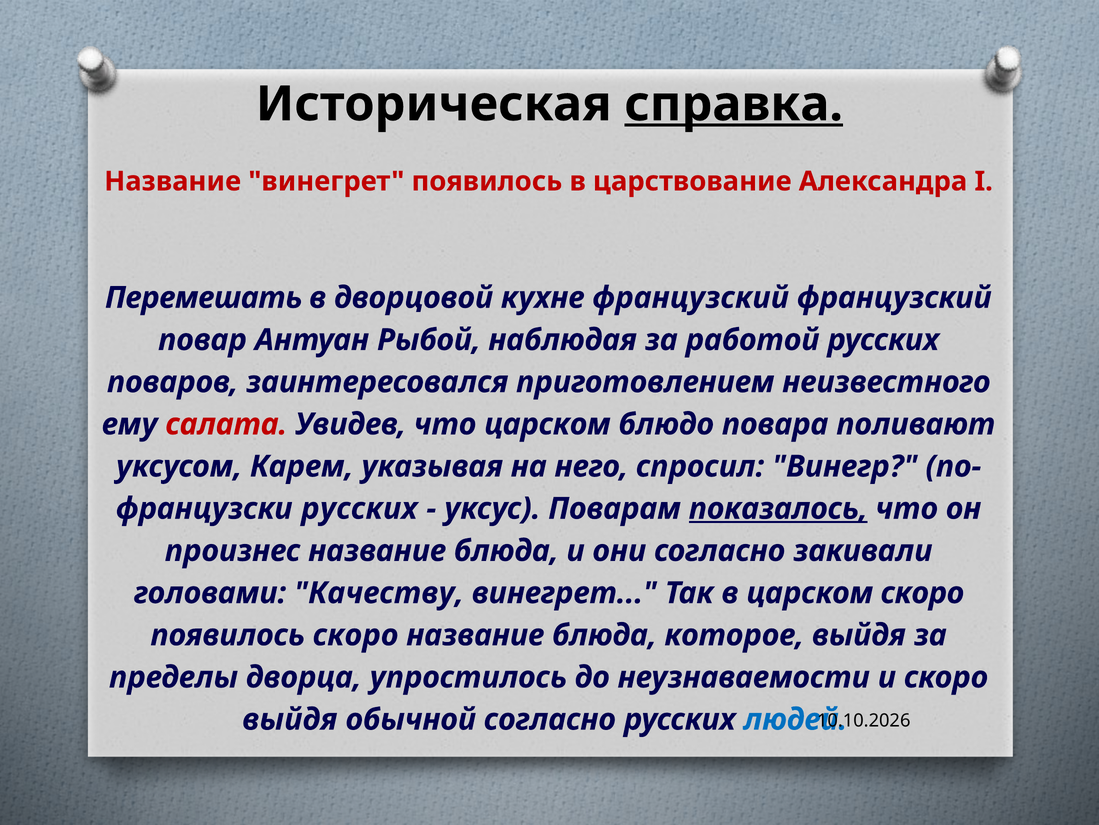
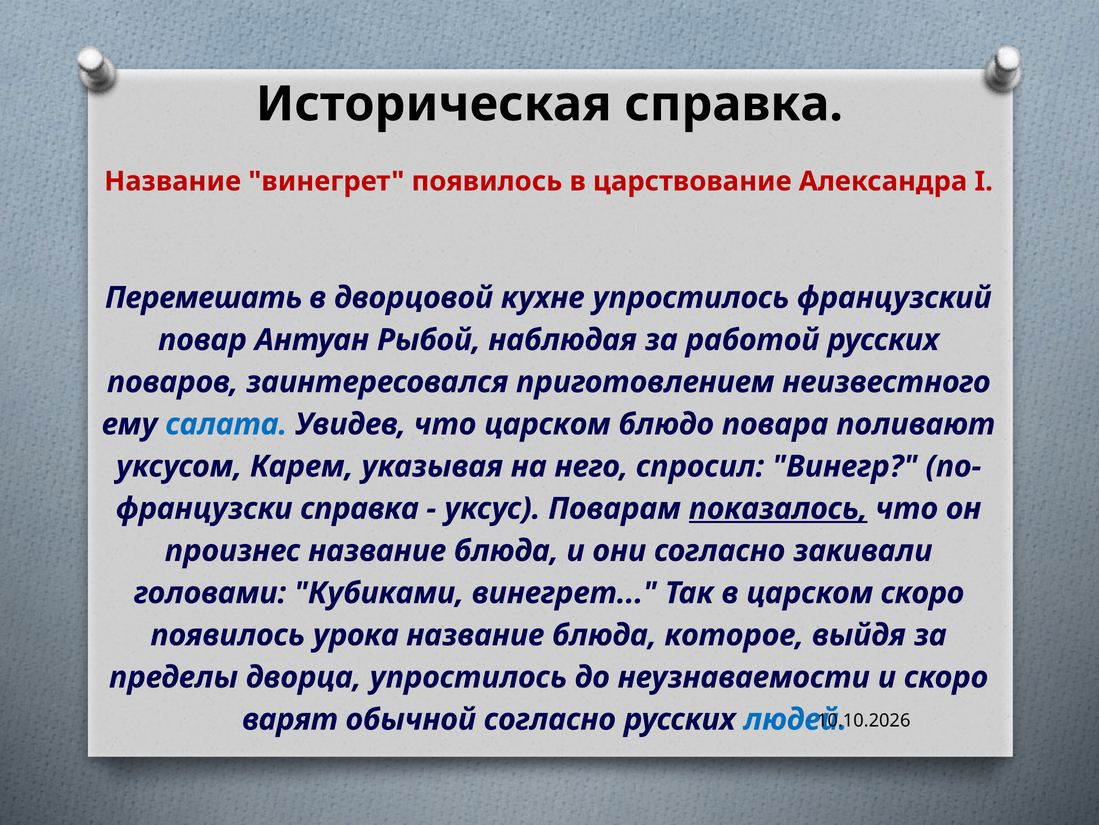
справка underline: present -> none (734, 104)
кухне французский: французский -> упростилось (691, 298)
салата colour: red -> blue (226, 424)
русских: русских -> справка (360, 508)
Качеству: Качеству -> Кубиками (379, 593)
появилось скоро: скоро -> урока (356, 635)
выйдя: выйдя -> варят (290, 719)
